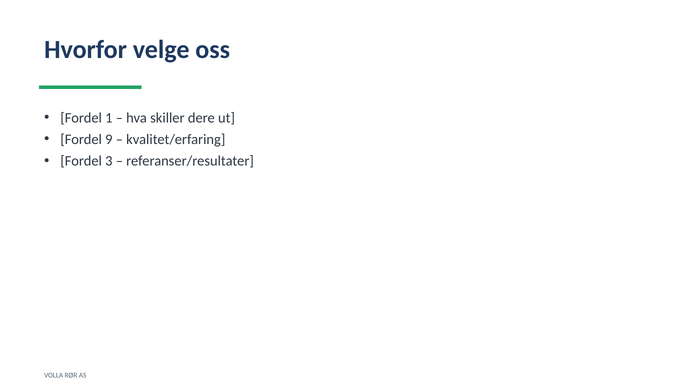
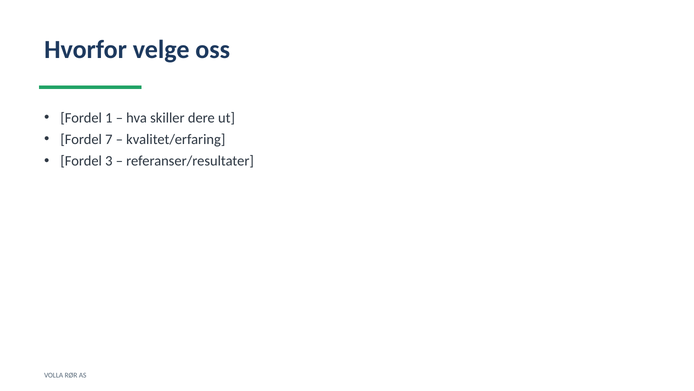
9: 9 -> 7 (109, 139)
